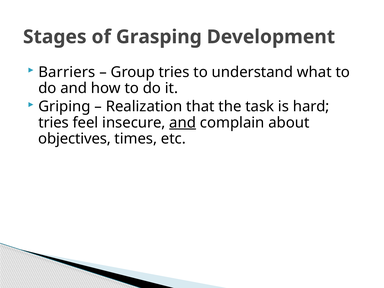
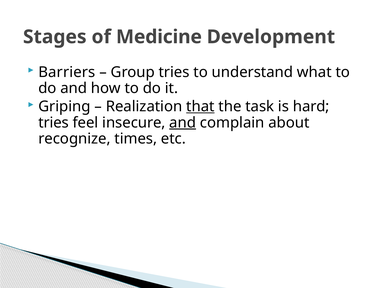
Grasping: Grasping -> Medicine (159, 37)
that underline: none -> present (200, 106)
objectives: objectives -> recognize (74, 139)
